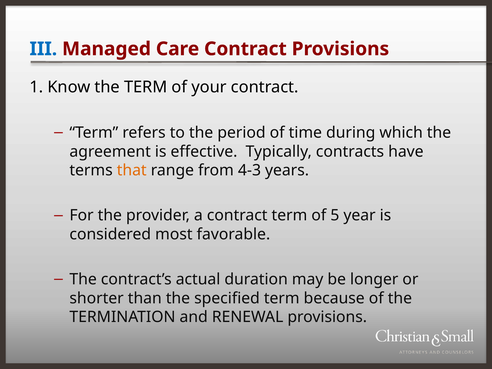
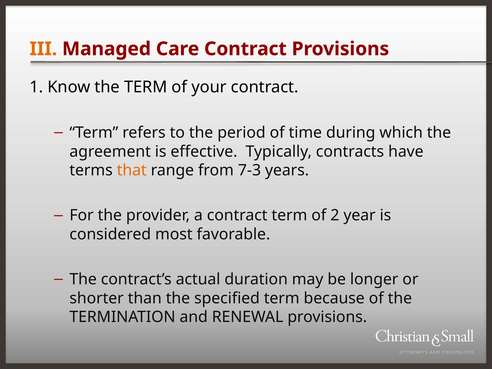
III colour: blue -> orange (43, 49)
4-3: 4-3 -> 7-3 (249, 170)
5: 5 -> 2 (335, 215)
